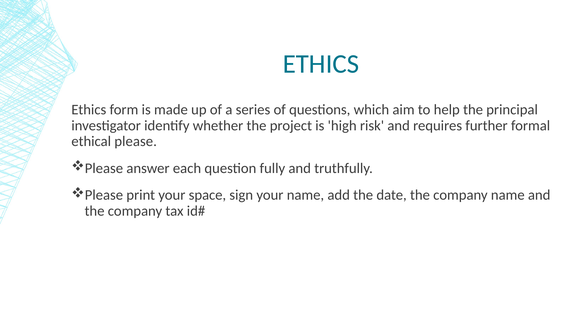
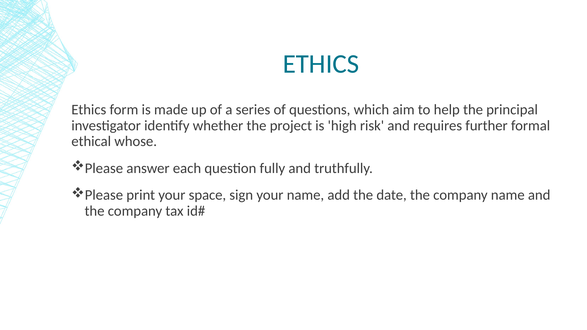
ethical please: please -> whose (136, 142)
